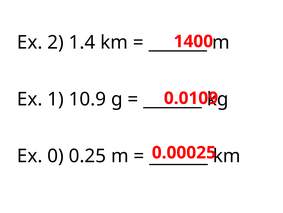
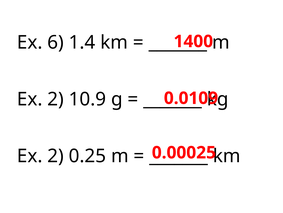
2: 2 -> 6 (56, 42)
1: 1 -> 2 (56, 99)
0: 0 -> 2 (56, 156)
